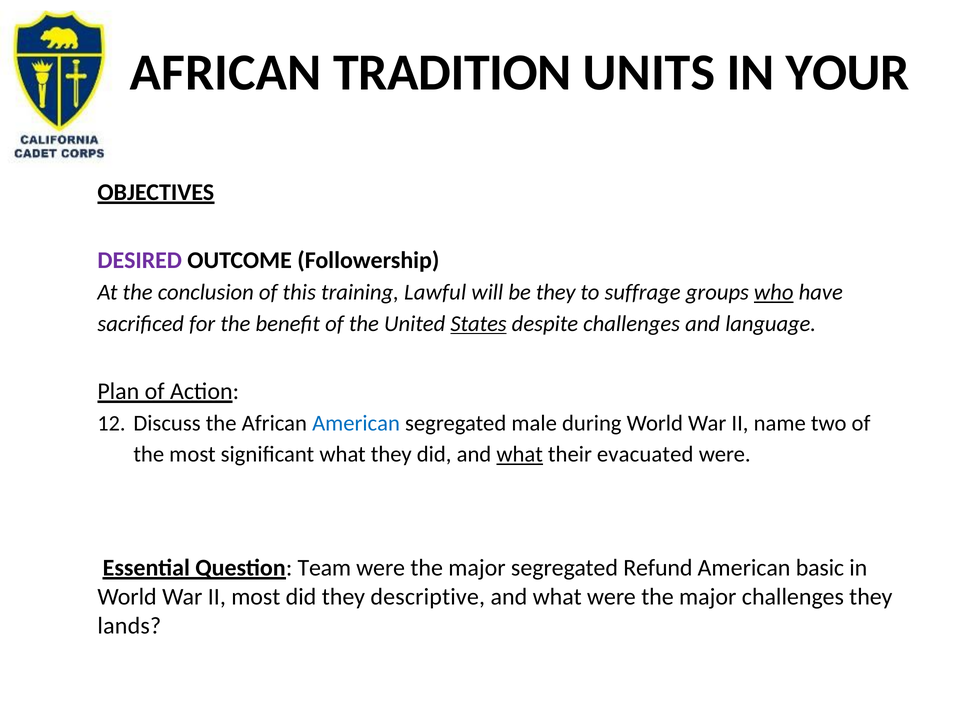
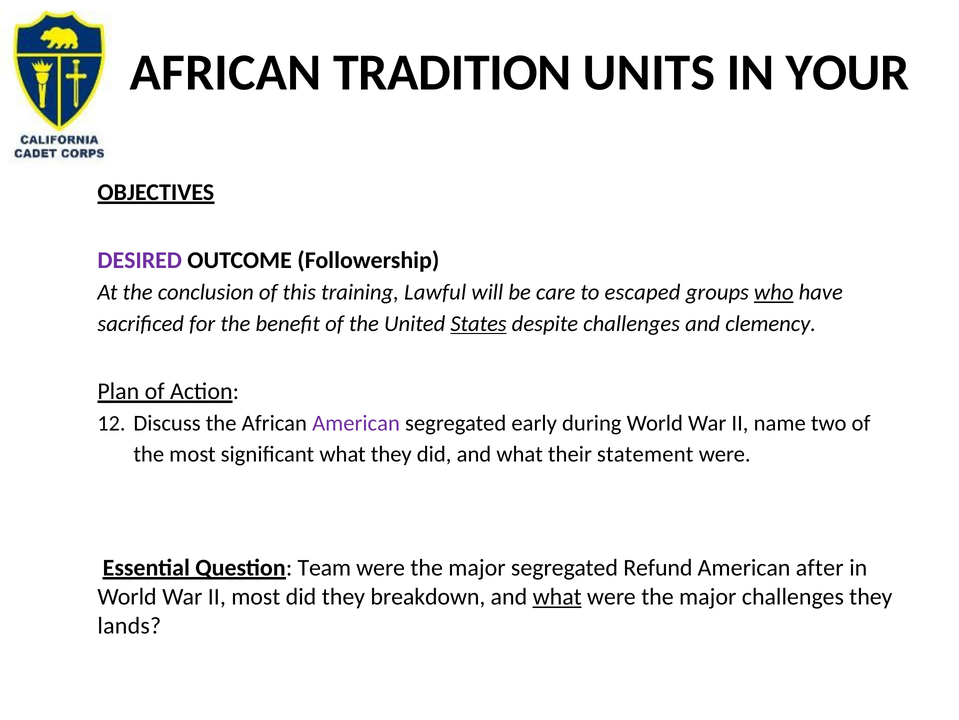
be they: they -> care (556, 292)
suffrage: suffrage -> escaped (643, 292)
language: language -> clemency (771, 323)
American colour: blue -> purple (356, 423)
male: male -> early (534, 423)
what underline: present -> none (520, 454)
evacuated: evacuated -> statement (645, 454)
basic: basic -> after (820, 567)
descriptive: descriptive -> breakdown (428, 596)
what underline: none -> present (557, 596)
